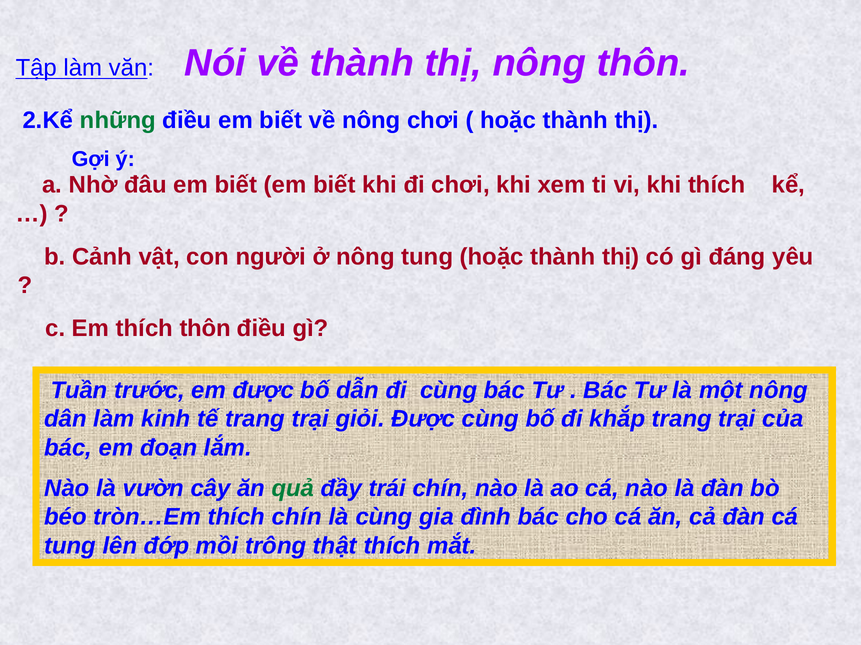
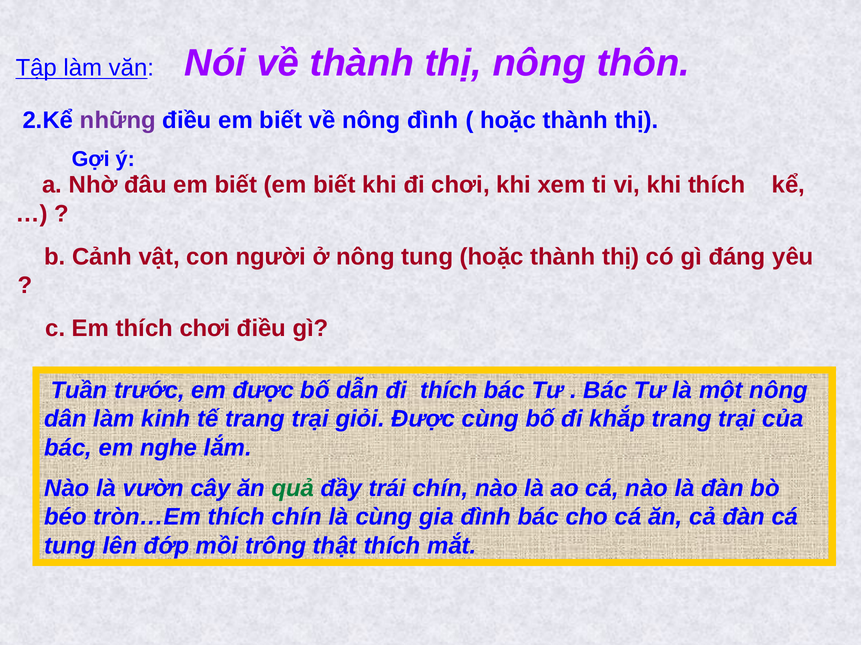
những colour: green -> purple (118, 121)
nông chơi: chơi -> đình (433, 121)
thích thôn: thôn -> chơi (205, 329)
đi cùng: cùng -> thích (449, 391)
đoạn: đoạn -> nghe (169, 448)
